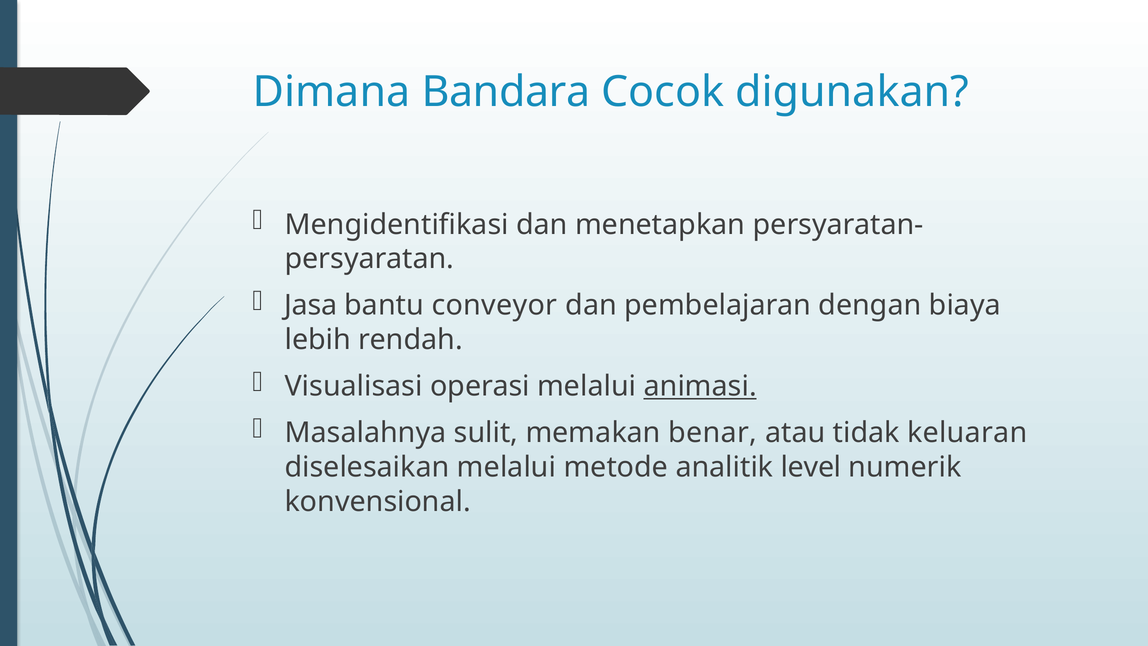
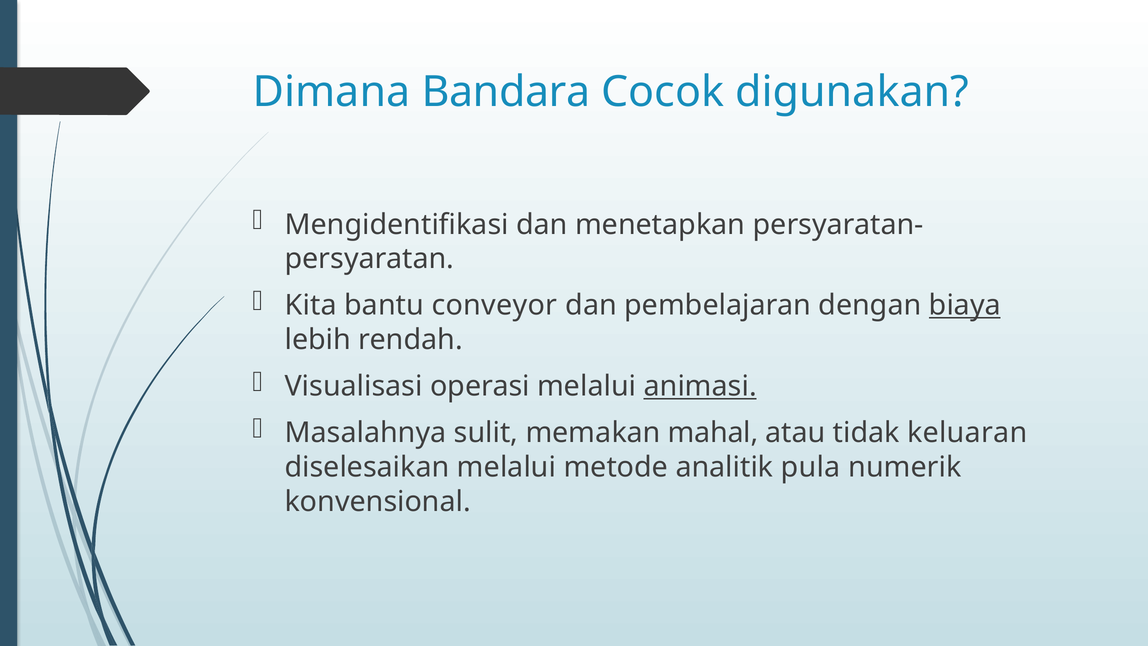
Jasa: Jasa -> Kita (311, 305)
biaya underline: none -> present (965, 305)
benar: benar -> mahal (713, 433)
level: level -> pula (811, 467)
